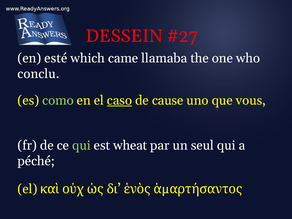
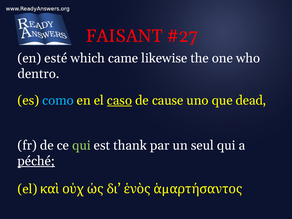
DESSEIN: DESSEIN -> FAISANT (124, 36)
llamaba: llamaba -> likewise (164, 58)
conclu: conclu -> dentro (39, 74)
como colour: light green -> light blue (58, 100)
vous: vous -> dead (251, 100)
wheat: wheat -> thank (130, 145)
péché underline: none -> present (36, 161)
